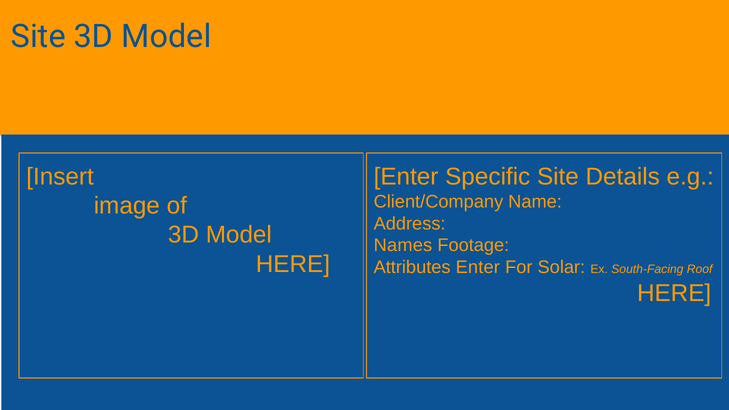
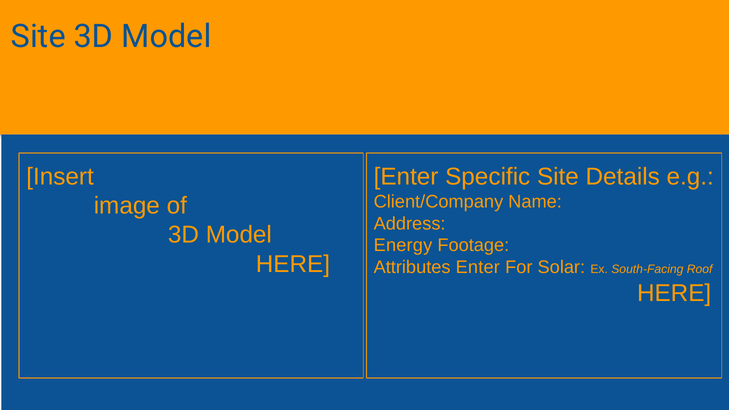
Names: Names -> Energy (403, 245)
